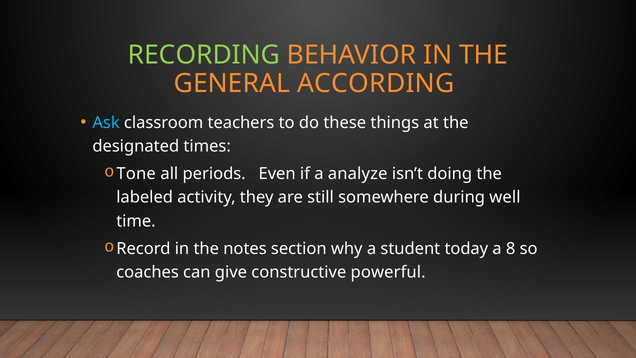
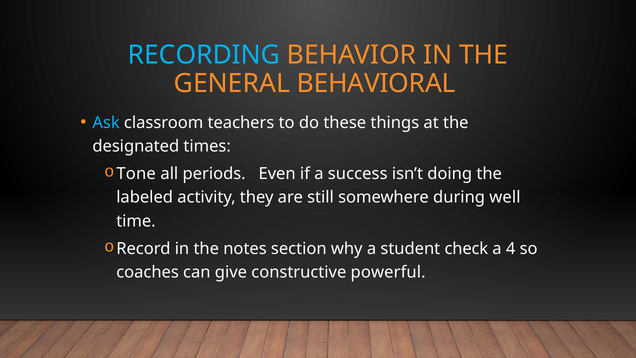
RECORDING colour: light green -> light blue (204, 55)
ACCORDING: ACCORDING -> BEHAVIORAL (376, 83)
analyze: analyze -> success (358, 174)
today: today -> check (466, 248)
8: 8 -> 4 (511, 248)
